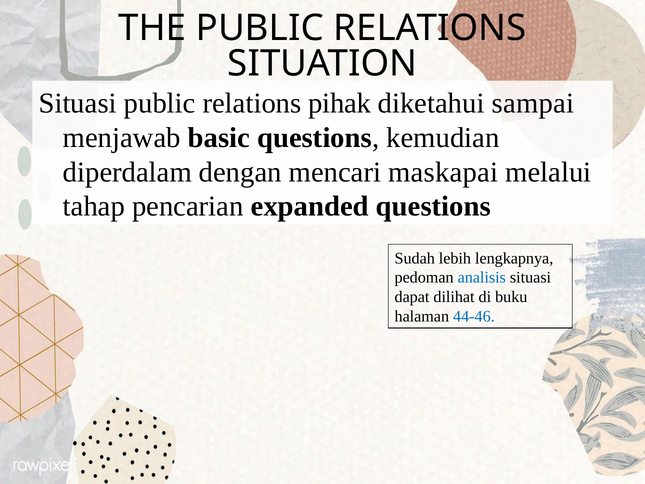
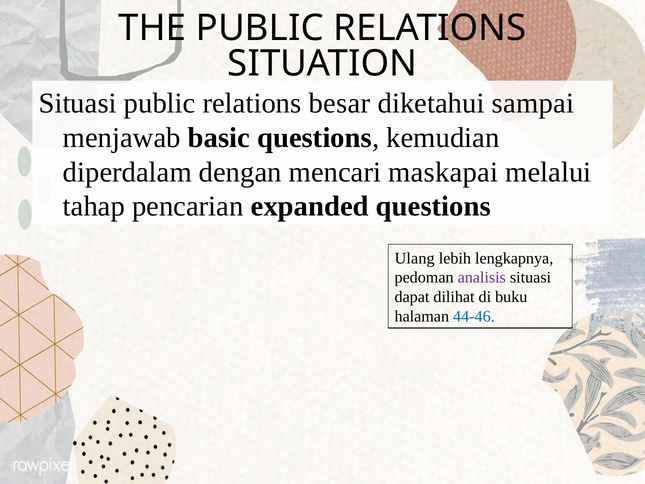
pihak: pihak -> besar (339, 103)
Sudah: Sudah -> Ulang (415, 258)
analisis colour: blue -> purple (482, 278)
